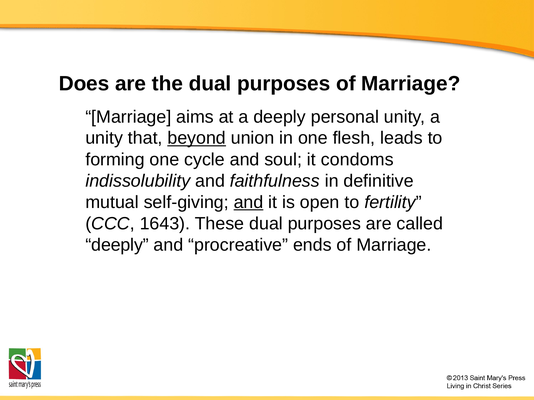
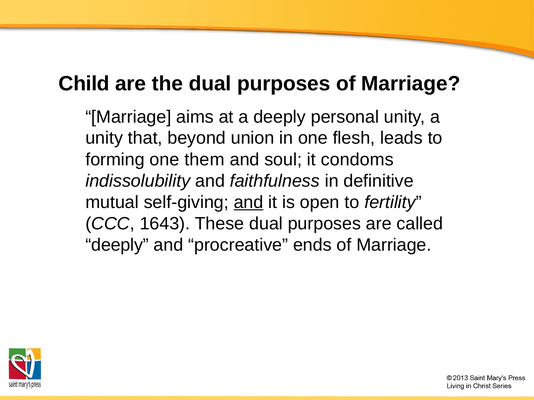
Does: Does -> Child (84, 84)
beyond underline: present -> none (197, 138)
cycle: cycle -> them (204, 160)
